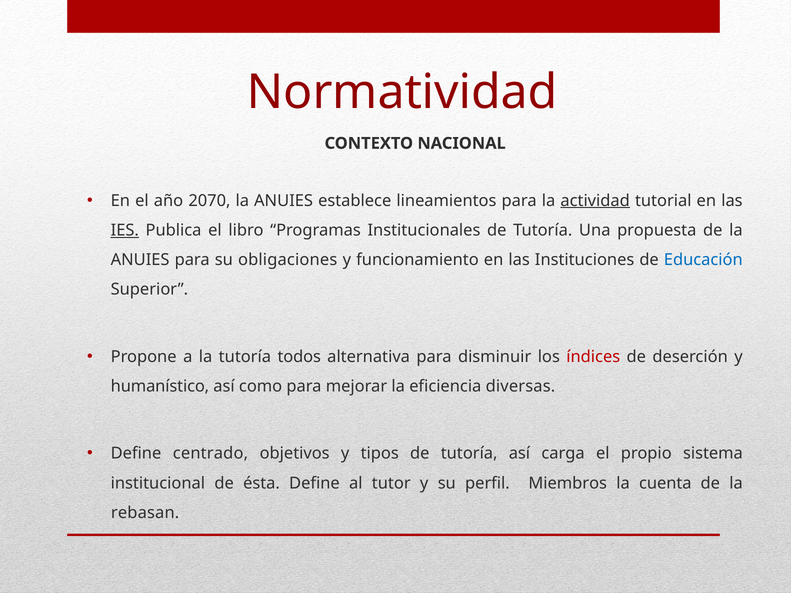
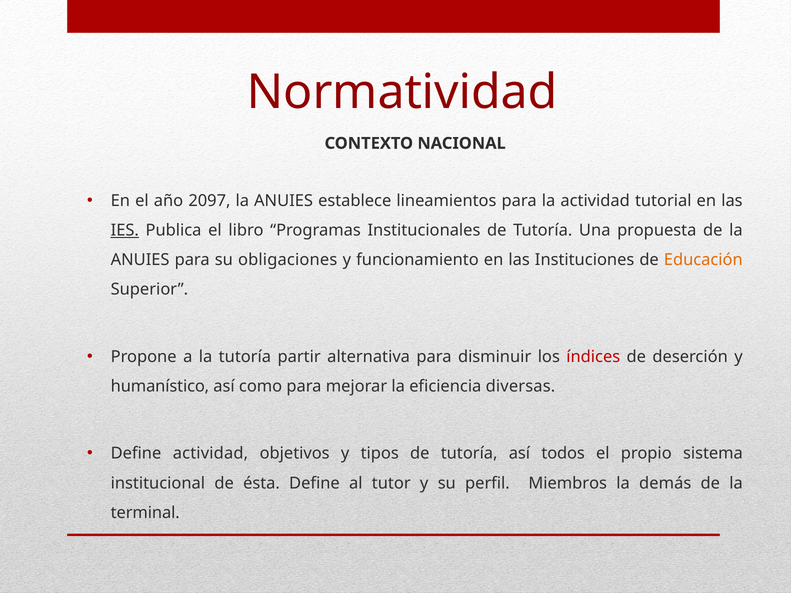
2070: 2070 -> 2097 (209, 201)
actividad underline: present -> none (595, 201)
Educación colour: blue -> orange (703, 260)
todos: todos -> partir (299, 357)
Define centrado: centrado -> actividad (210, 454)
carga: carga -> todos (563, 454)
cuenta: cuenta -> demás (665, 483)
rebasan: rebasan -> terminal (145, 513)
